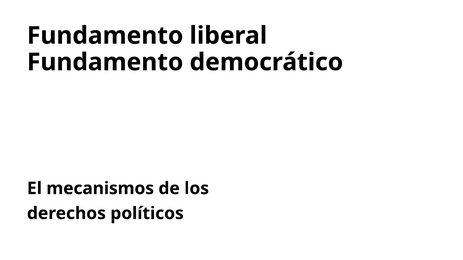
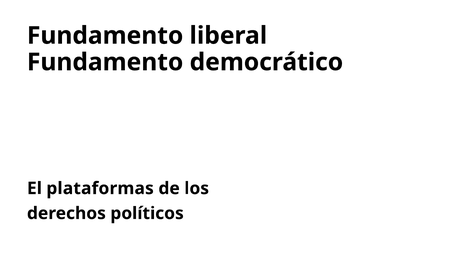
mecanismos: mecanismos -> plataformas (100, 189)
